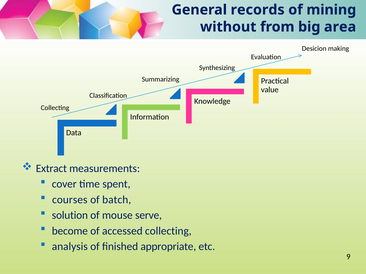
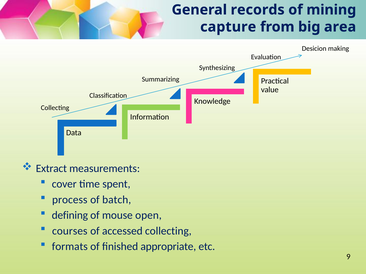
without: without -> capture (228, 27)
courses: courses -> process (70, 200)
solution: solution -> defining (70, 216)
serve: serve -> open (148, 216)
become: become -> courses (70, 231)
analysis: analysis -> formats (70, 247)
